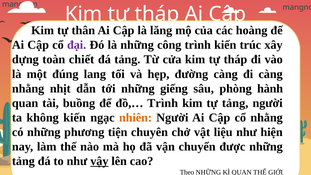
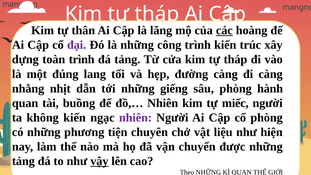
các underline: none -> present (224, 30)
toàn chiết: chiết -> trình (82, 59)
đồ,… Trình: Trình -> Nhiên (163, 103)
tự tảng: tảng -> miếc (235, 103)
nhiên colour: orange -> purple (135, 118)
cổ nhằng: nhằng -> phòng (267, 118)
